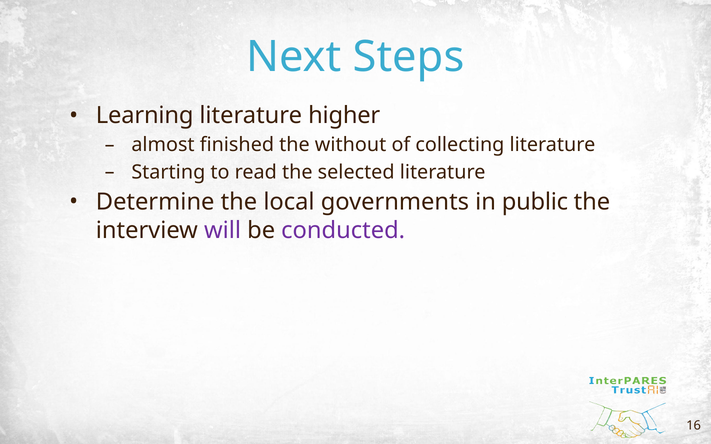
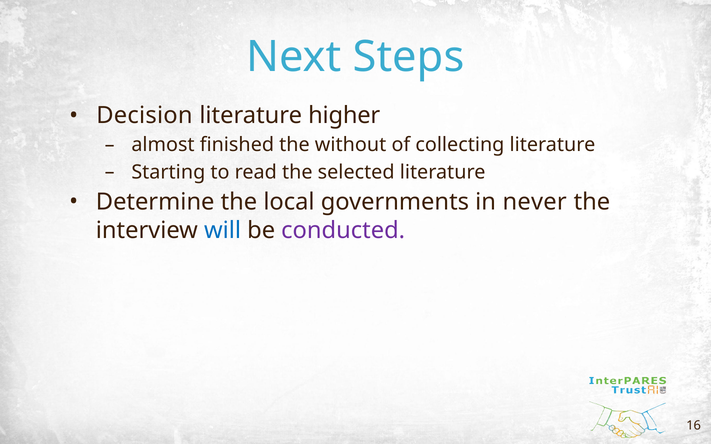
Learning: Learning -> Decision (144, 116)
public: public -> never (535, 202)
will colour: purple -> blue (223, 231)
